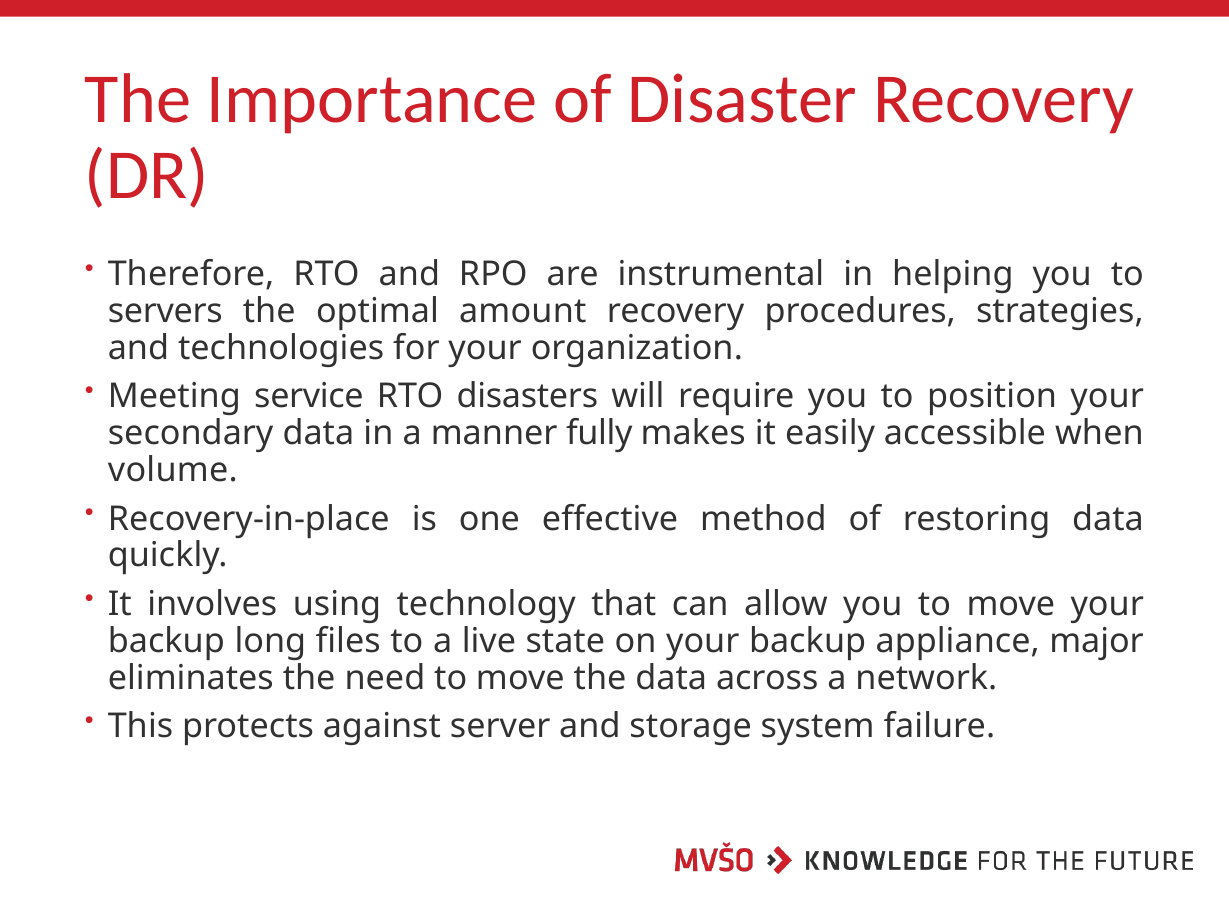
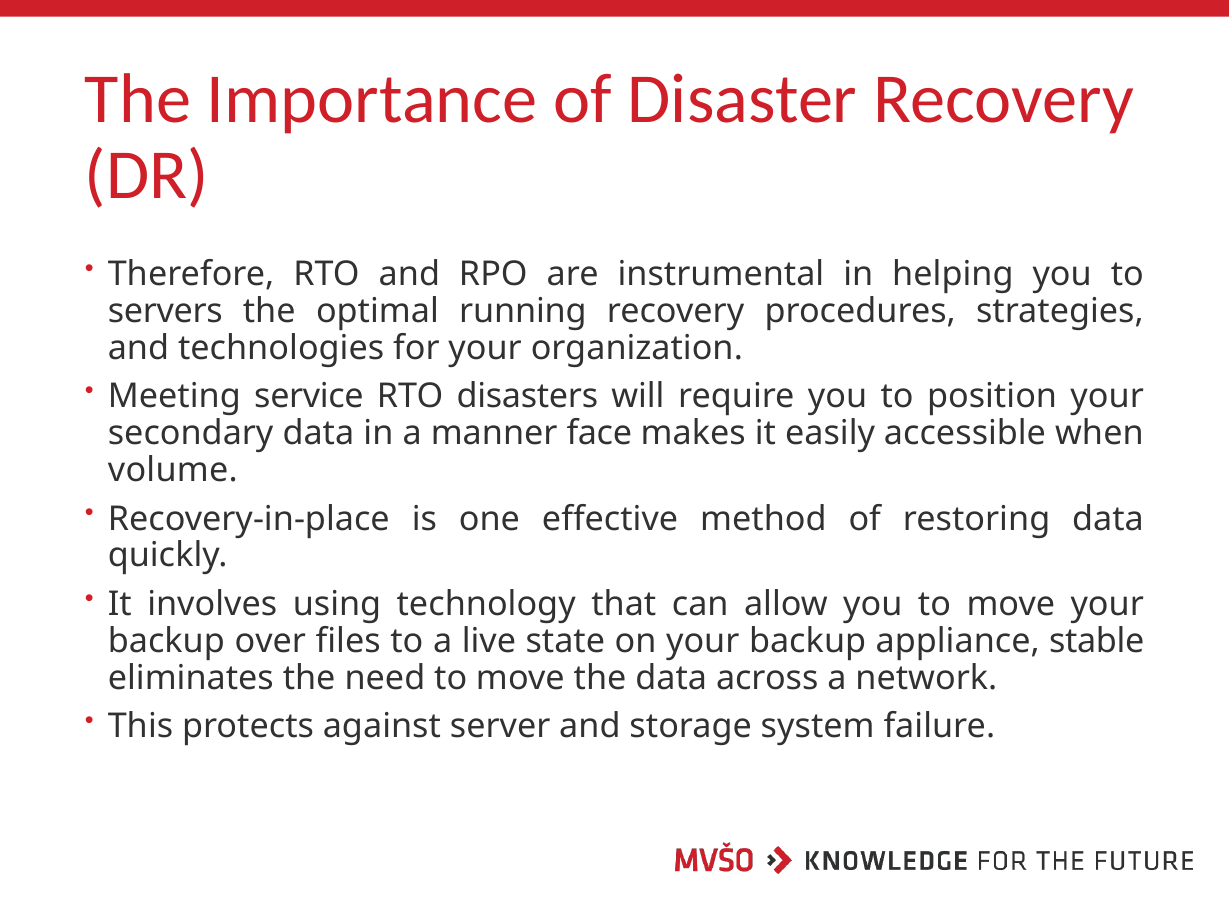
amount: amount -> running (523, 311)
fully: fully -> face (599, 433)
long: long -> over (270, 641)
major: major -> stable (1097, 641)
